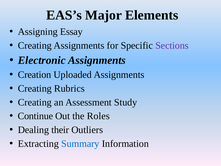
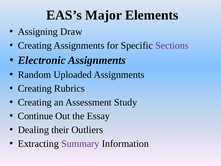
Essay: Essay -> Draw (71, 32)
Creation: Creation -> Random (34, 75)
Roles: Roles -> Essay (98, 116)
Summary colour: blue -> purple (80, 143)
